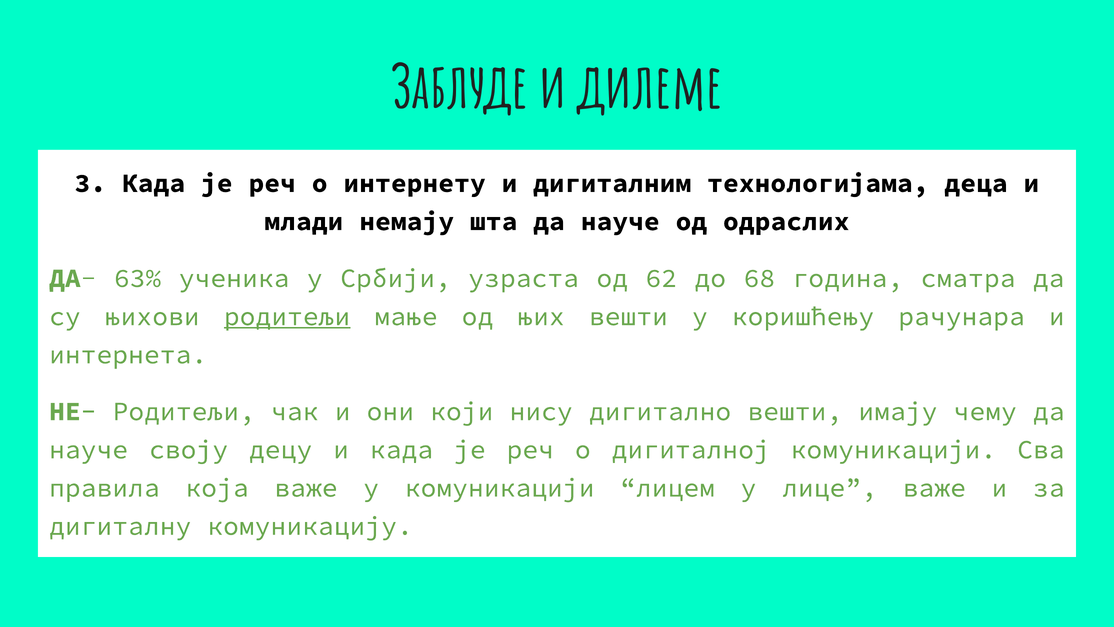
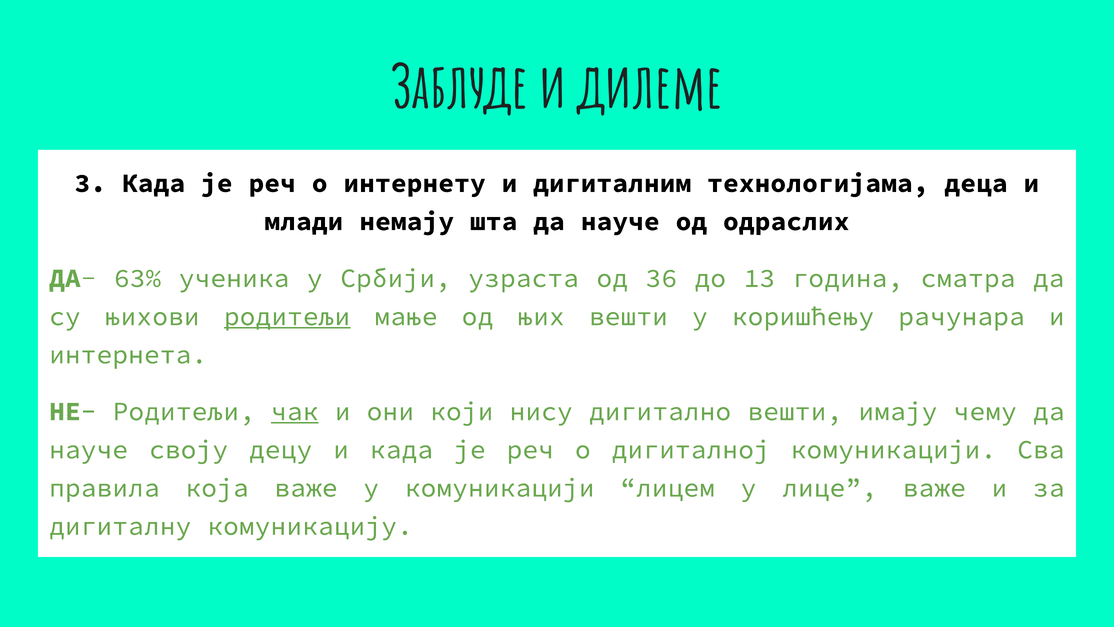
62: 62 -> 36 (661, 278)
68: 68 -> 13 (759, 278)
чак underline: none -> present (295, 411)
